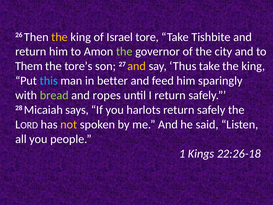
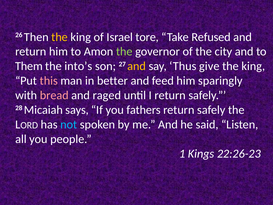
Tishbite: Tishbite -> Refused (211, 37)
tore’s: tore’s -> into’s (78, 66)
Thus take: take -> give (209, 66)
this colour: light blue -> pink (49, 81)
bread colour: light green -> pink (54, 95)
ropes: ropes -> raged (107, 95)
harlots: harlots -> fathers (144, 110)
not colour: yellow -> light blue (69, 124)
22:26-18: 22:26-18 -> 22:26-23 (239, 153)
